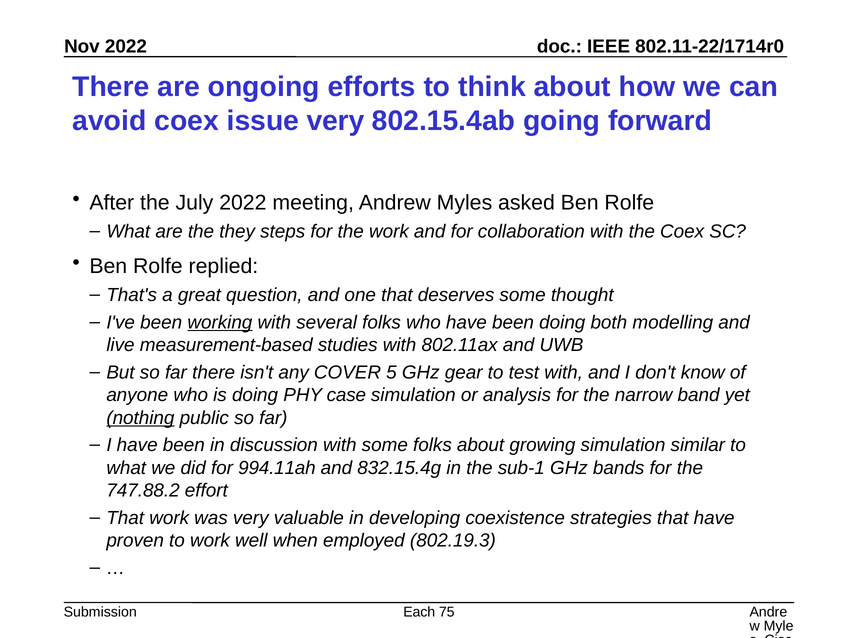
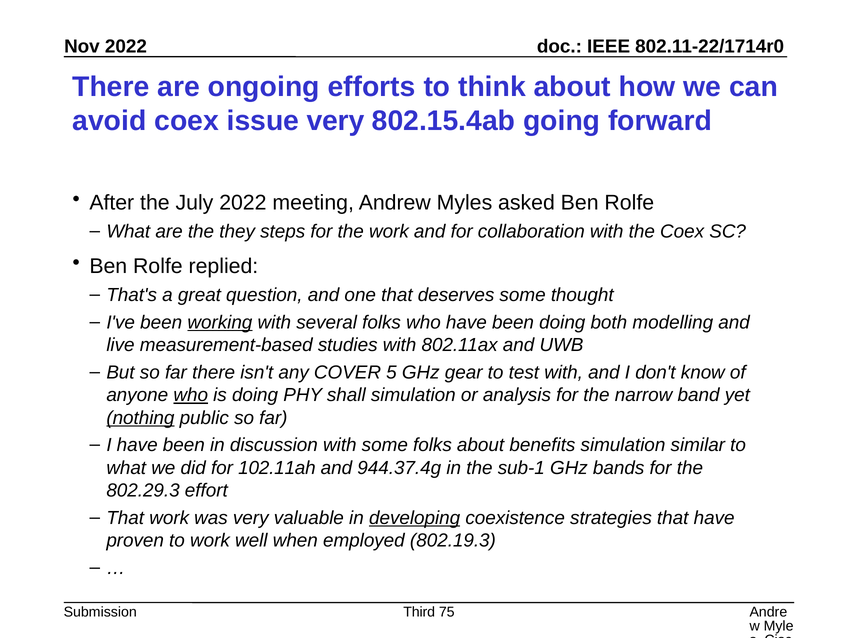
who underline: none -> present (191, 395)
case: case -> shall (346, 395)
growing: growing -> benefits (542, 445)
994.11ah: 994.11ah -> 102.11ah (277, 468)
832.15.4g: 832.15.4g -> 944.37.4g (399, 468)
747.88.2: 747.88.2 -> 802.29.3 (143, 491)
developing underline: none -> present (415, 518)
Each: Each -> Third (419, 612)
